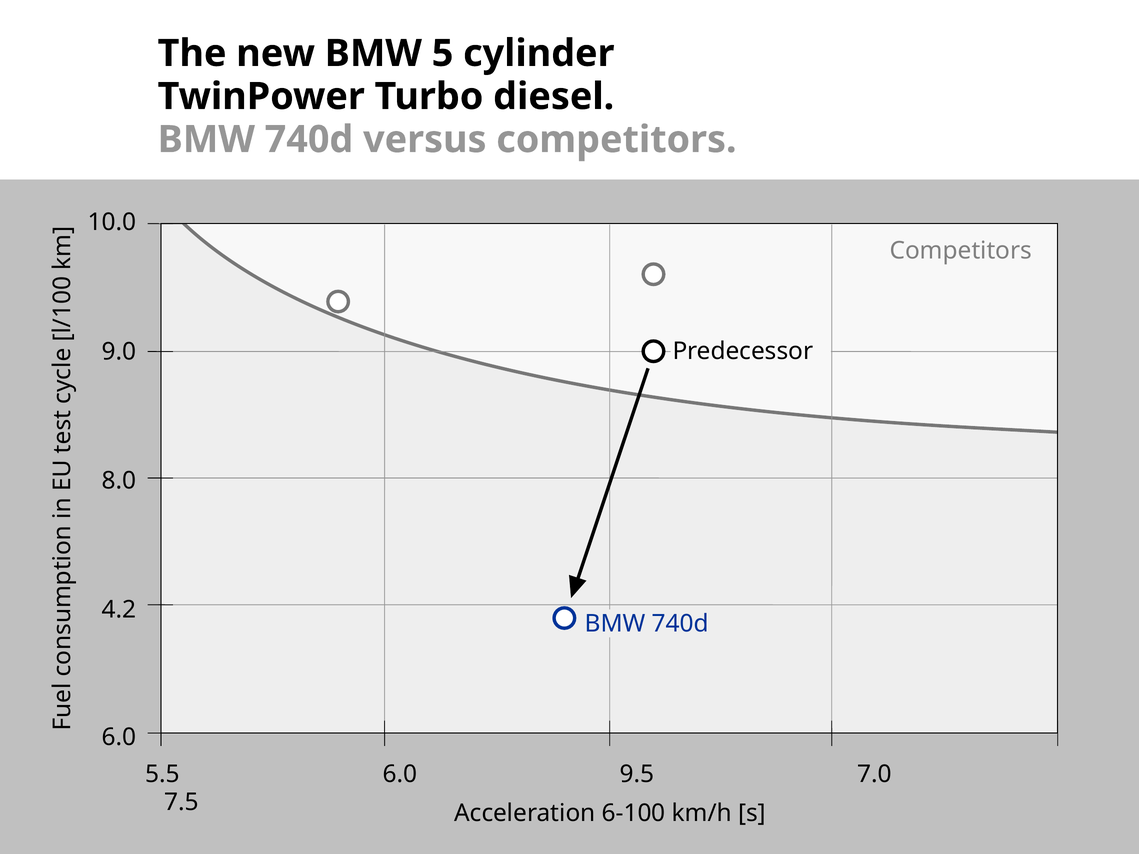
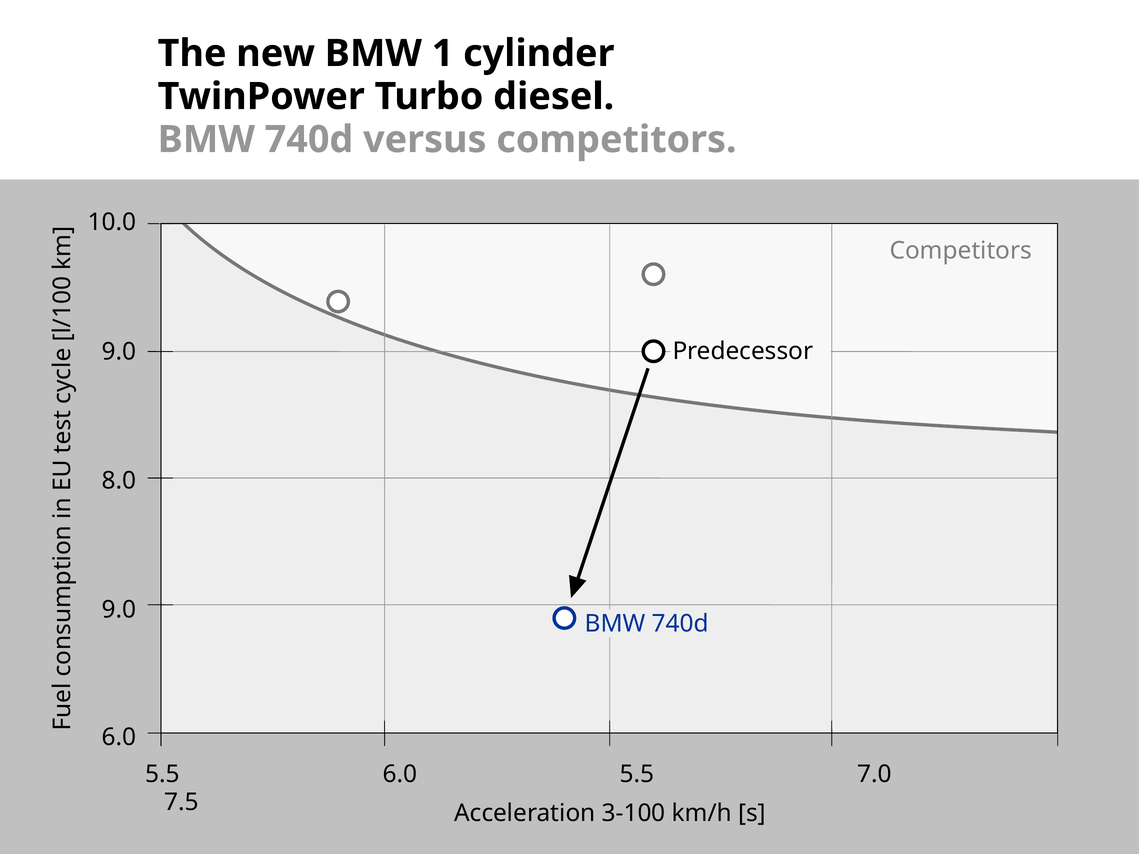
BMW 5: 5 -> 1 (443, 53)
4.2: 4.2 -> 9.0 (119, 610)
6.0 9.5: 9.5 -> 5.5 (637, 775)
6-100: 6-100 -> 3-100 (634, 814)
